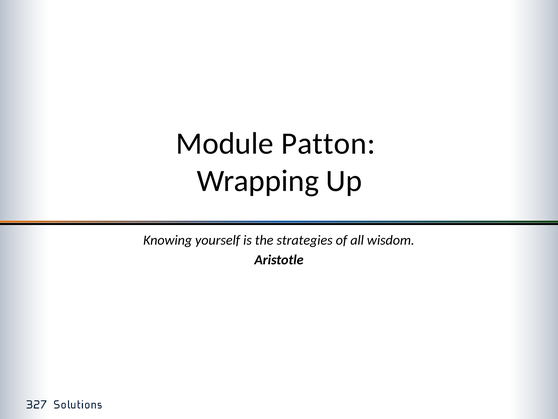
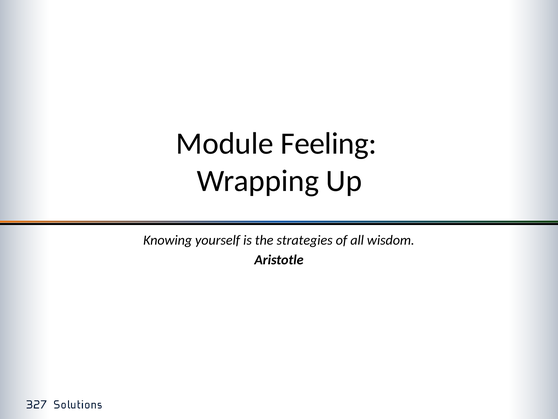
Patton: Patton -> Feeling (329, 143)
